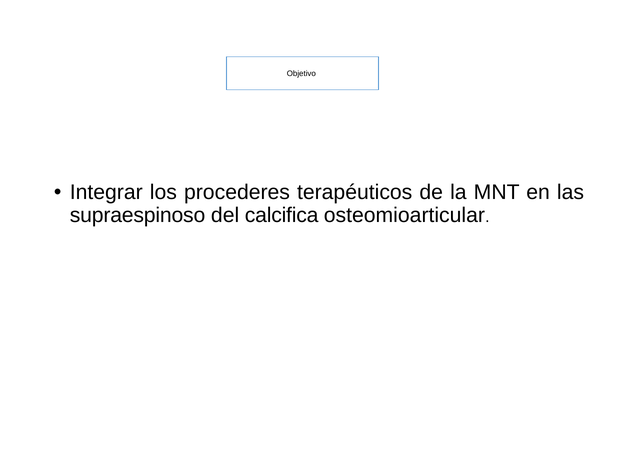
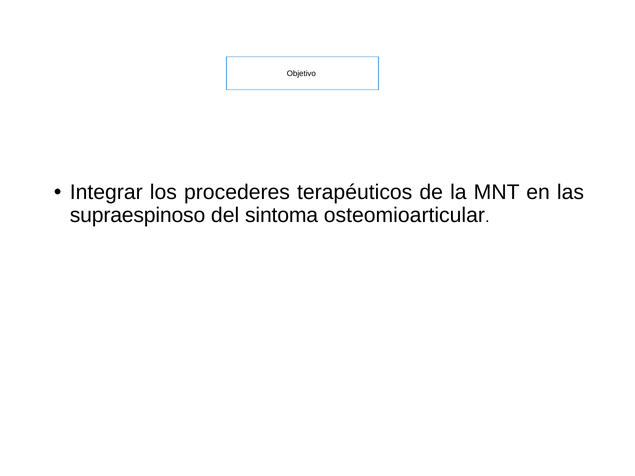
calcifica: calcifica -> sintoma (282, 215)
